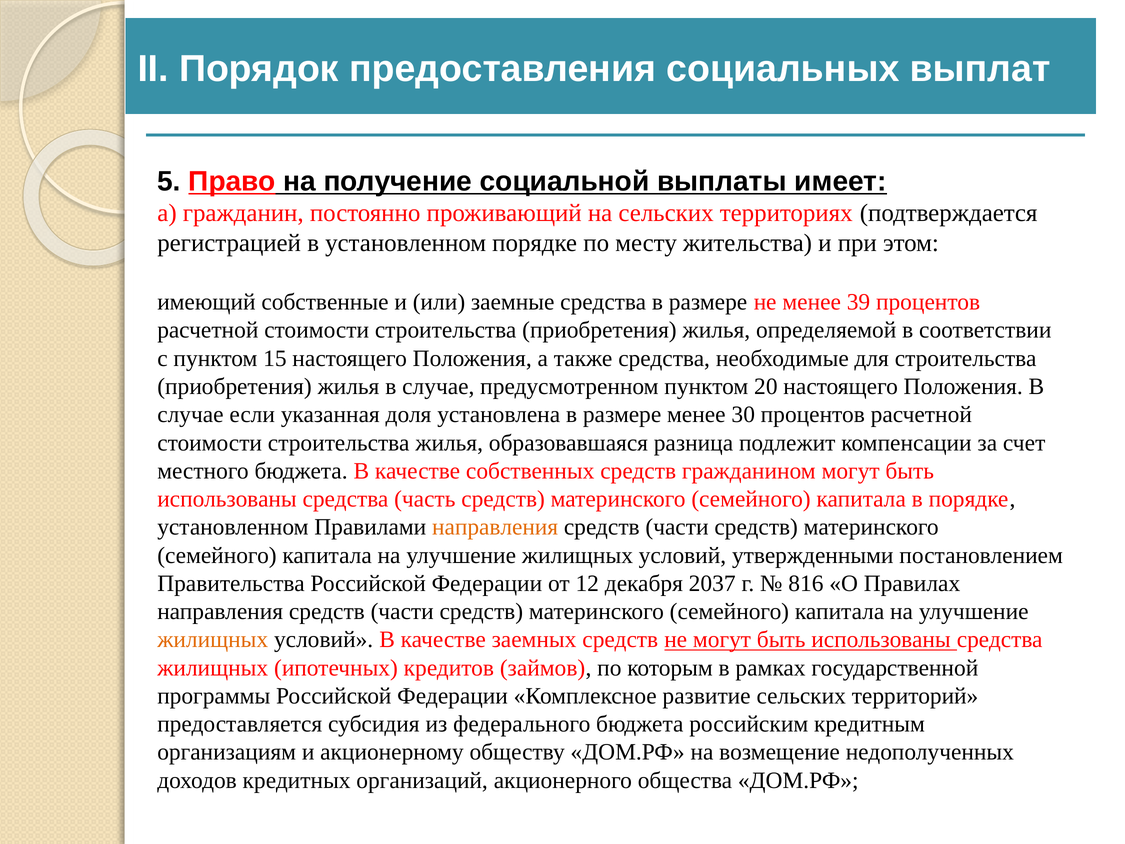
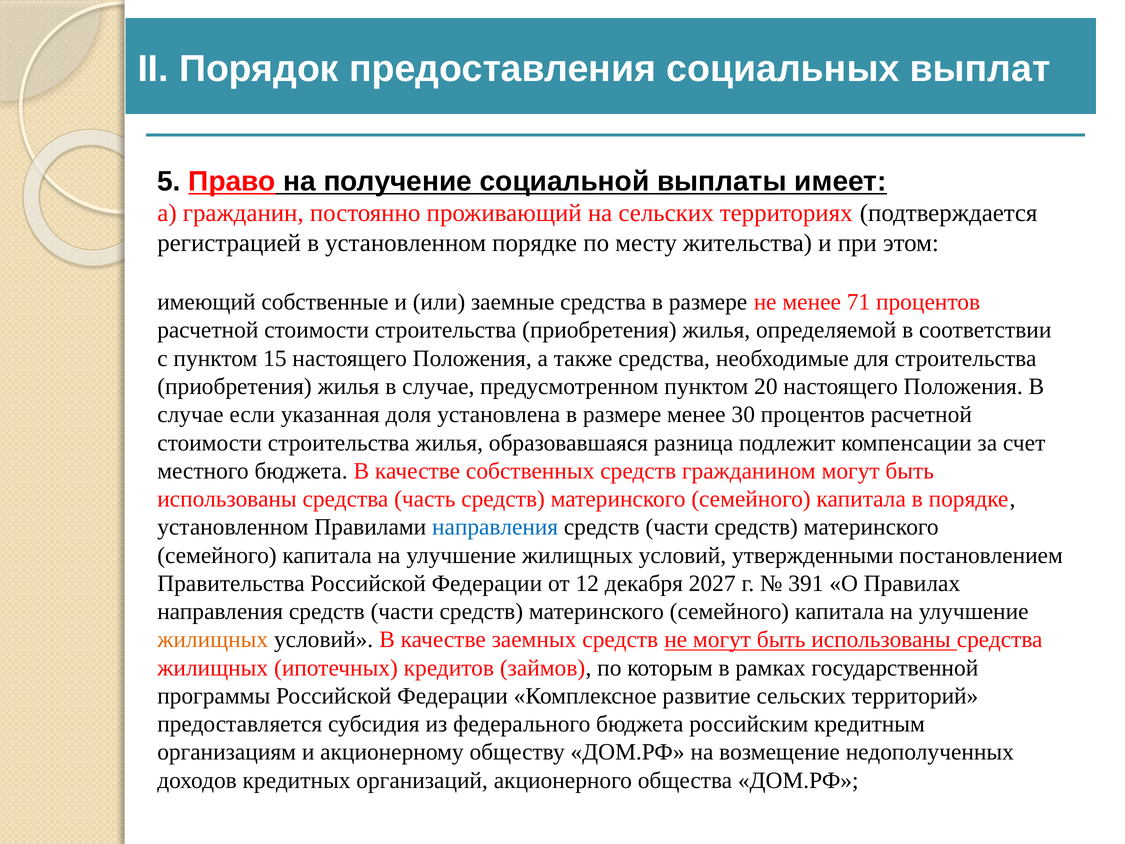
39: 39 -> 71 (858, 302)
направления colour: orange -> blue (495, 527)
2037: 2037 -> 2027 (712, 583)
816: 816 -> 391 (806, 583)
